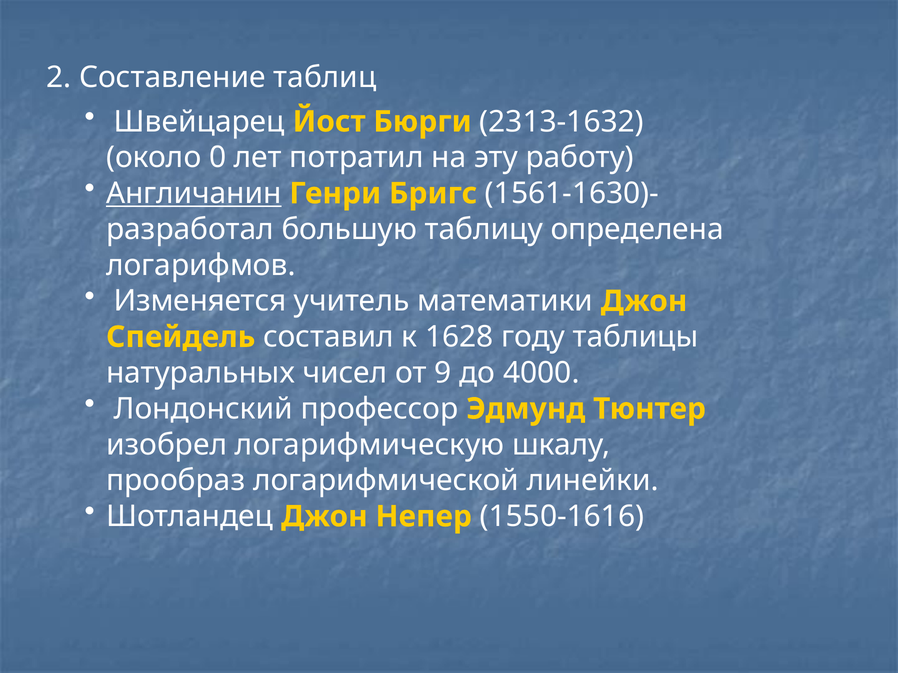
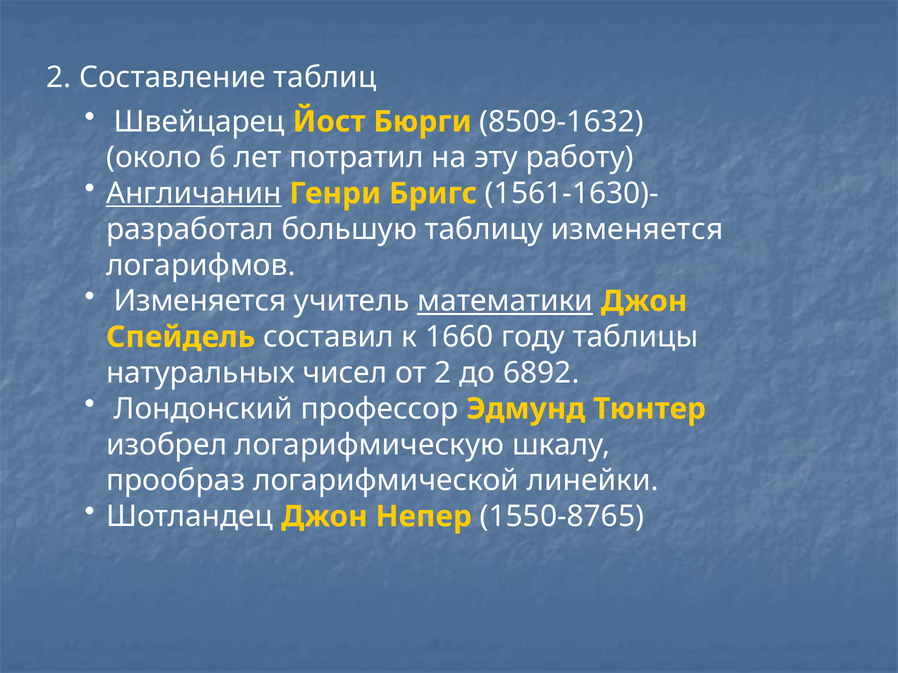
2313-1632: 2313-1632 -> 8509-1632 (562, 122)
0: 0 -> 6 (218, 158)
таблицу определена: определена -> изменяется (637, 230)
математики underline: none -> present (505, 301)
1628: 1628 -> 1660 (459, 337)
от 9: 9 -> 2 (443, 373)
4000: 4000 -> 6892 (541, 373)
1550-1616: 1550-1616 -> 1550-8765 (562, 517)
